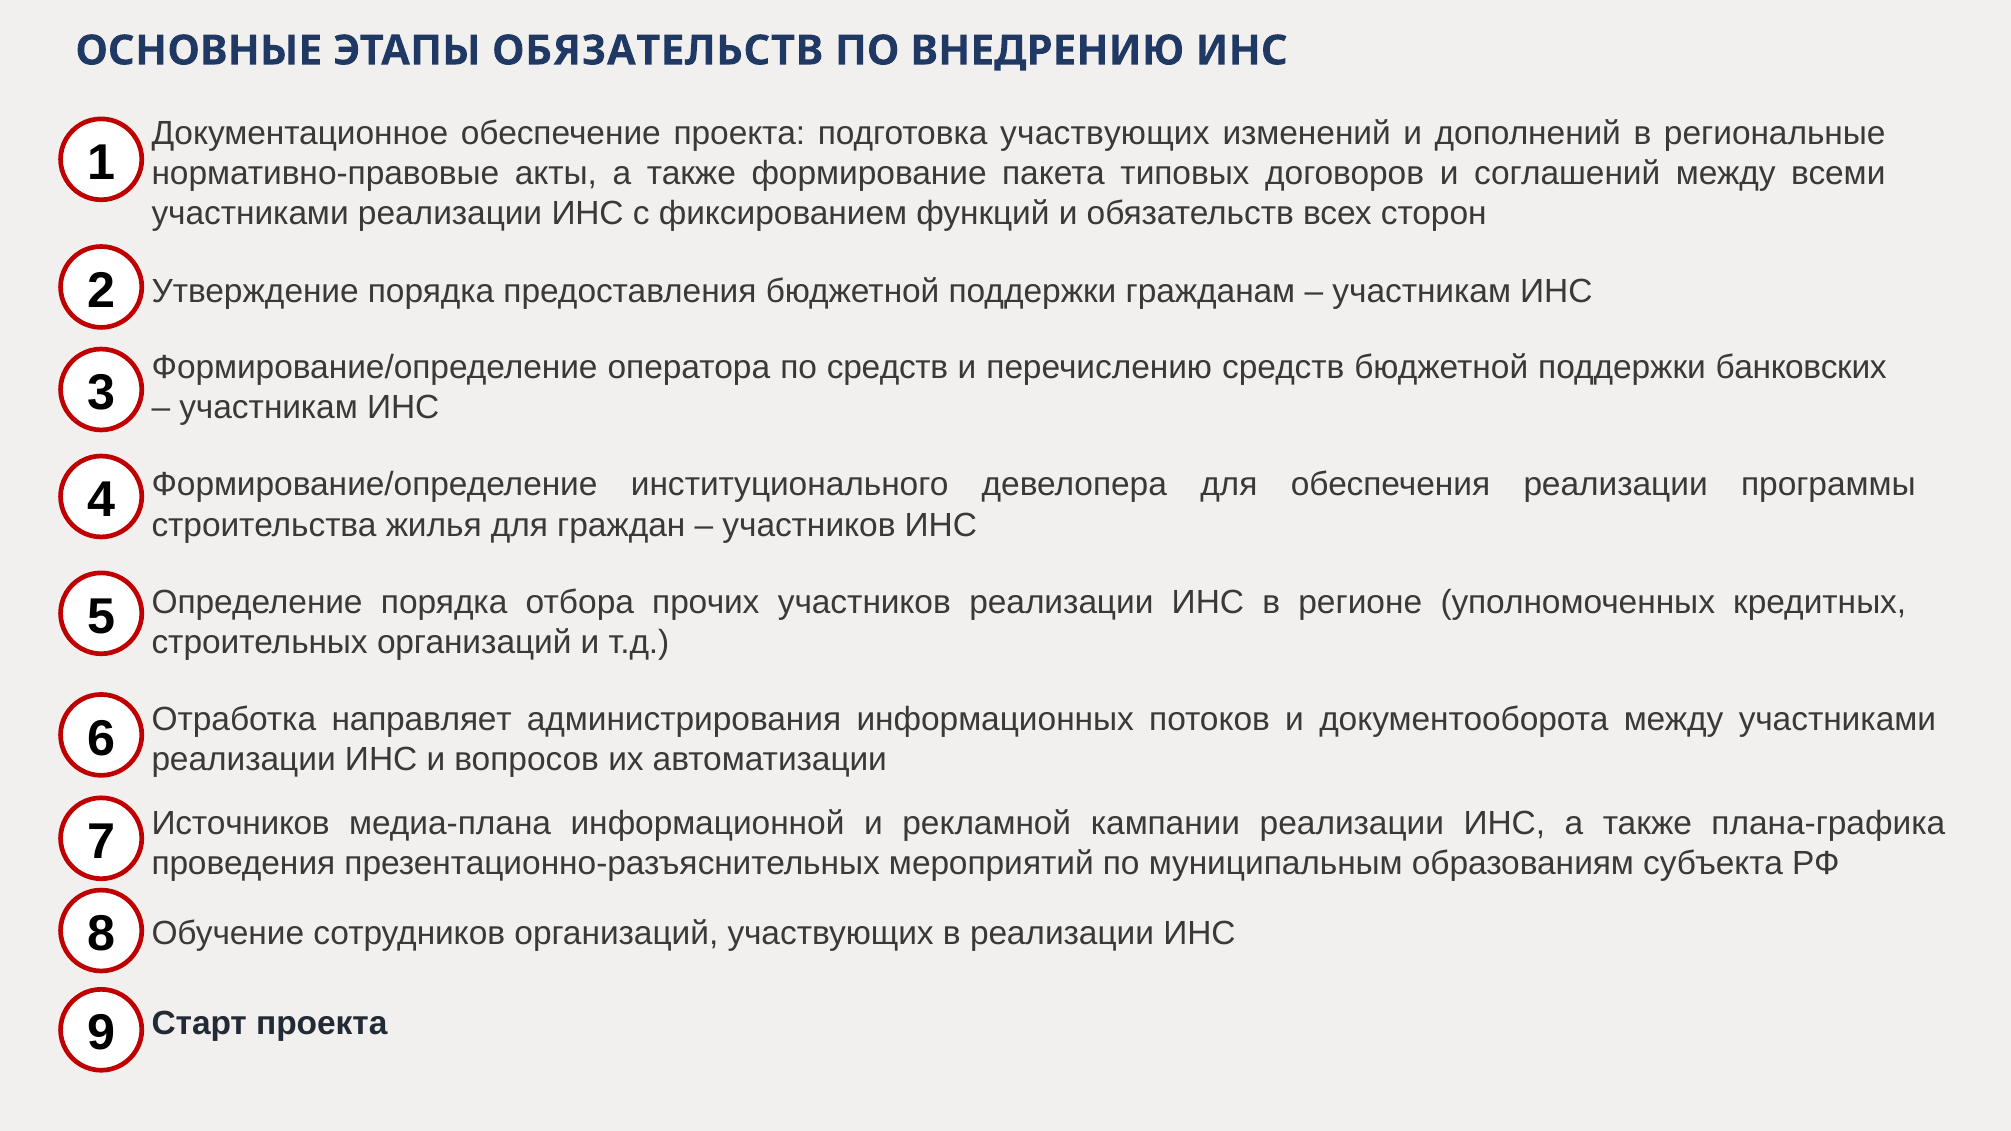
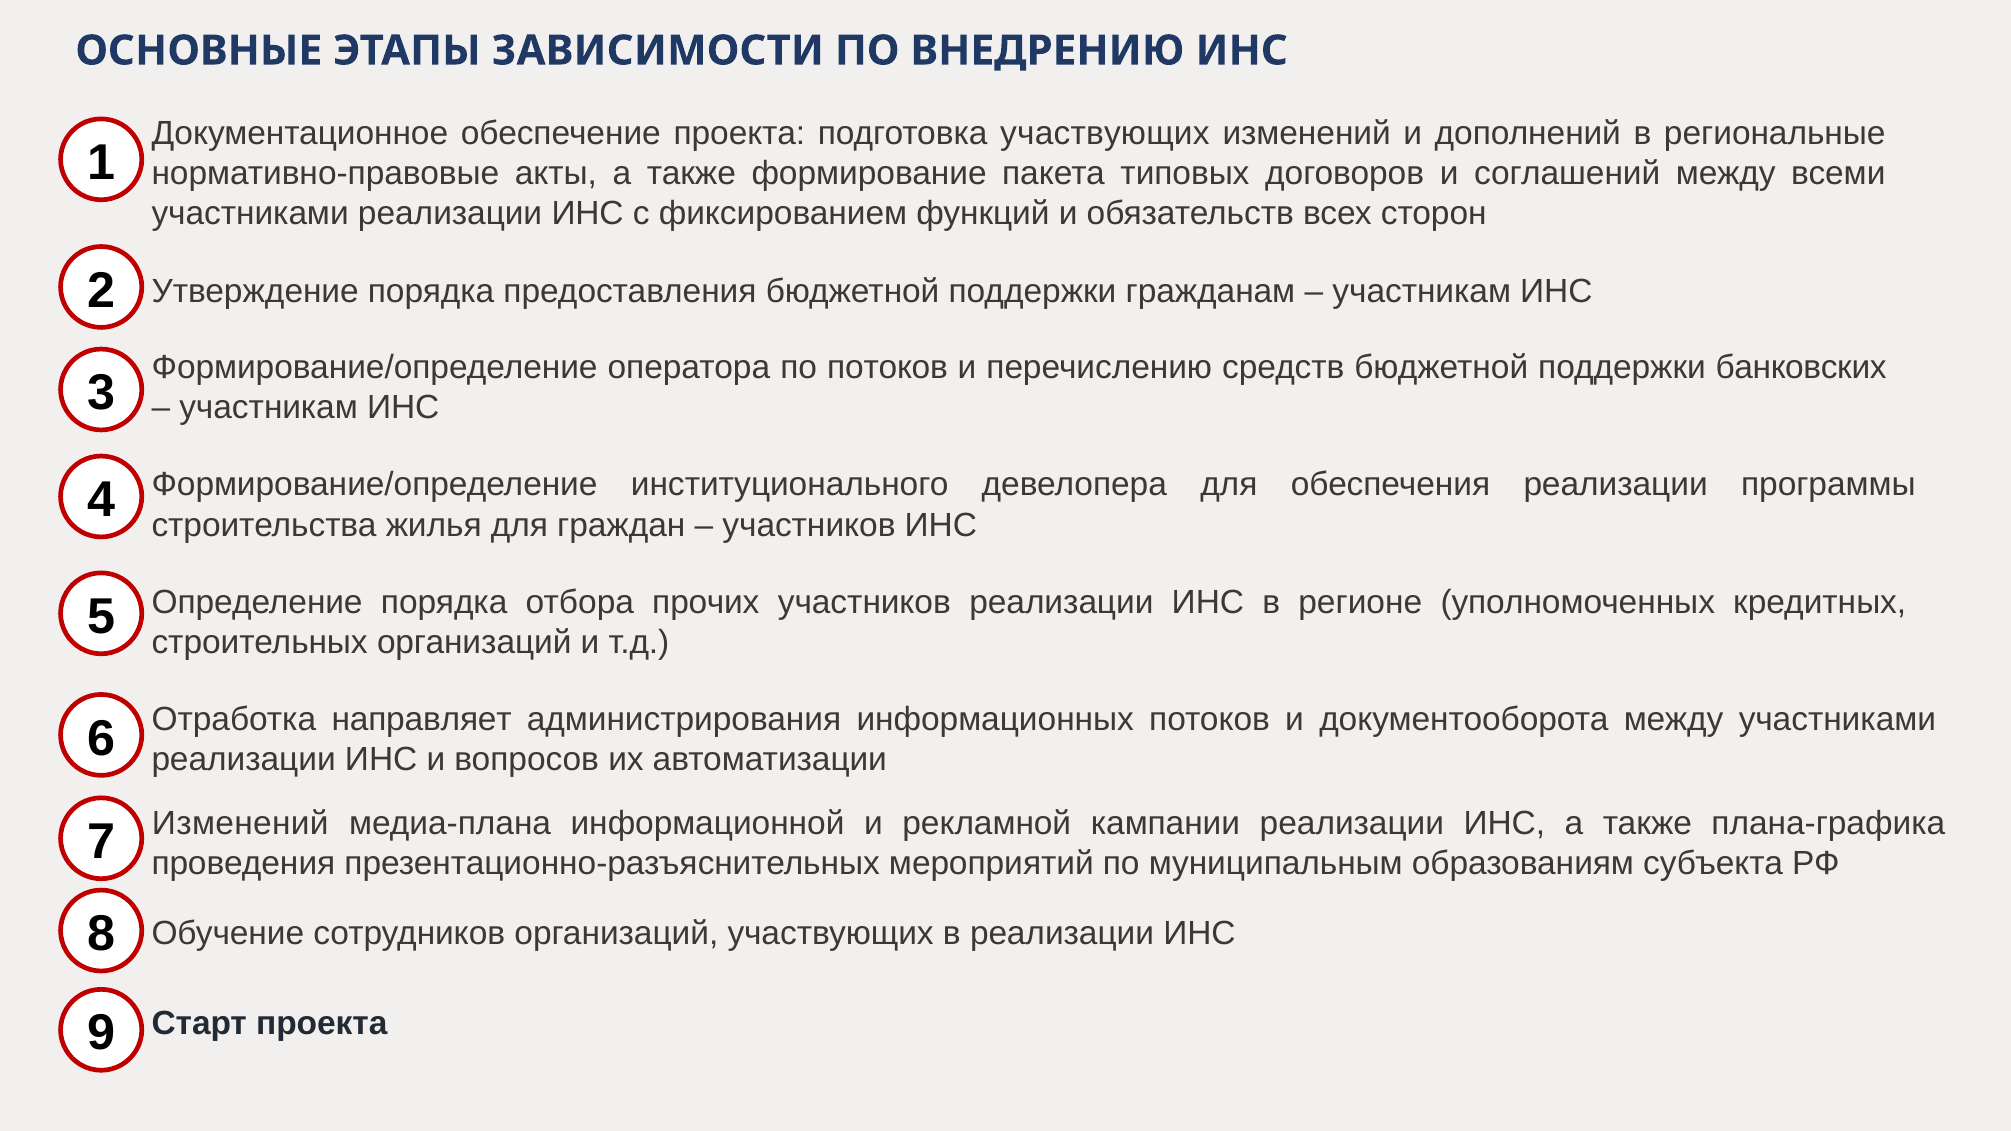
ЭТАПЫ ОБЯЗАТЕЛЬСТВ: ОБЯЗАТЕЛЬСТВ -> ЗАВИСИМОСТИ (658, 51)
по средств: средств -> потоков (887, 368)
Источников: Источников -> Изменений (240, 824)
